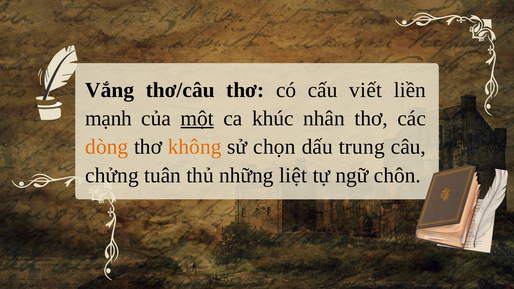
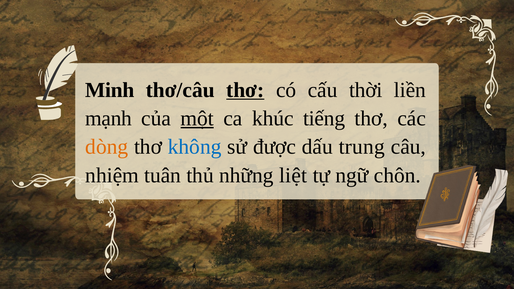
Vắng: Vắng -> Minh (110, 90)
thơ underline: none -> present (245, 90)
viết: viết -> thời (366, 90)
nhân: nhân -> tiếng (324, 118)
không colour: orange -> blue (195, 147)
chọn: chọn -> được (275, 147)
chửng: chửng -> nhiệm (112, 175)
